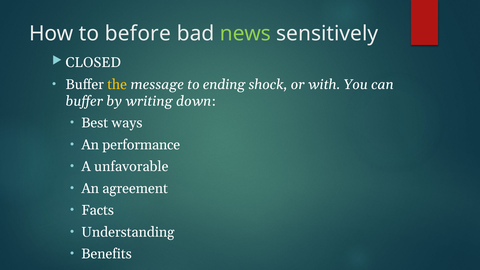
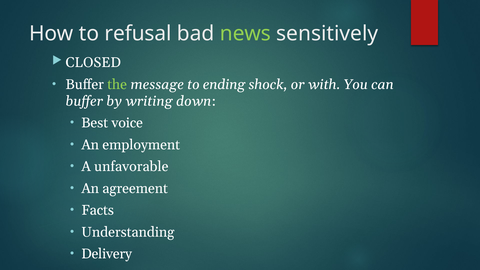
before: before -> refusal (138, 34)
the colour: yellow -> light green (117, 84)
ways: ways -> voice (127, 123)
performance: performance -> employment (141, 145)
Benefits: Benefits -> Delivery (107, 254)
